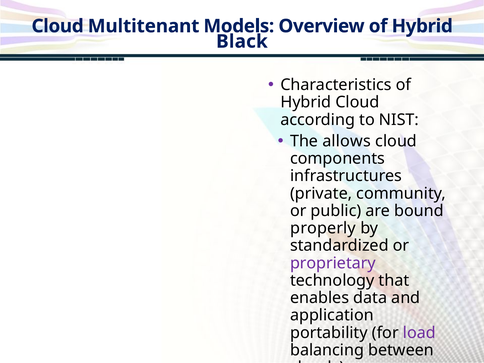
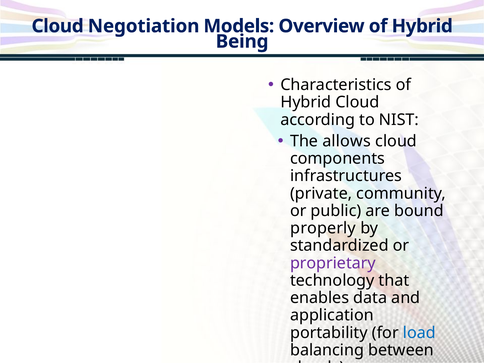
Multitenant: Multitenant -> Negotiation (144, 26)
Black: Black -> Being (242, 41)
load colour: purple -> blue (419, 333)
